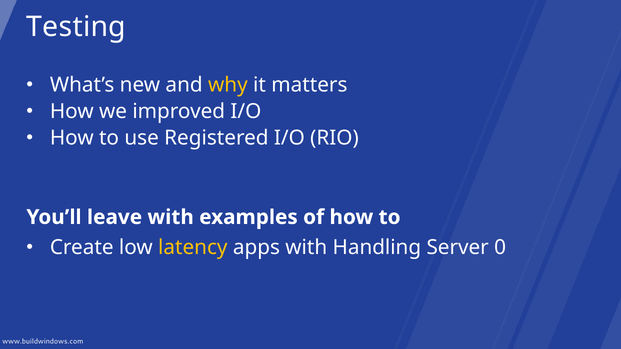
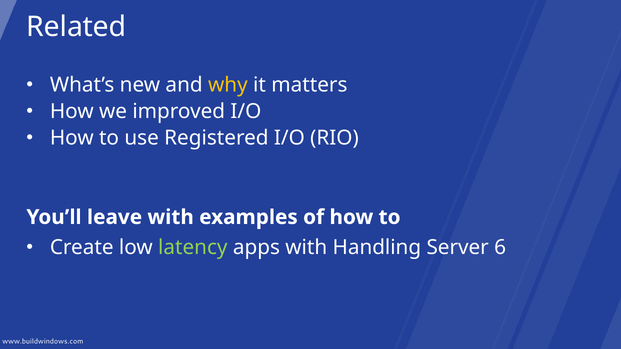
Testing: Testing -> Related (76, 27)
latency colour: yellow -> light green (193, 248)
0: 0 -> 6 (500, 248)
